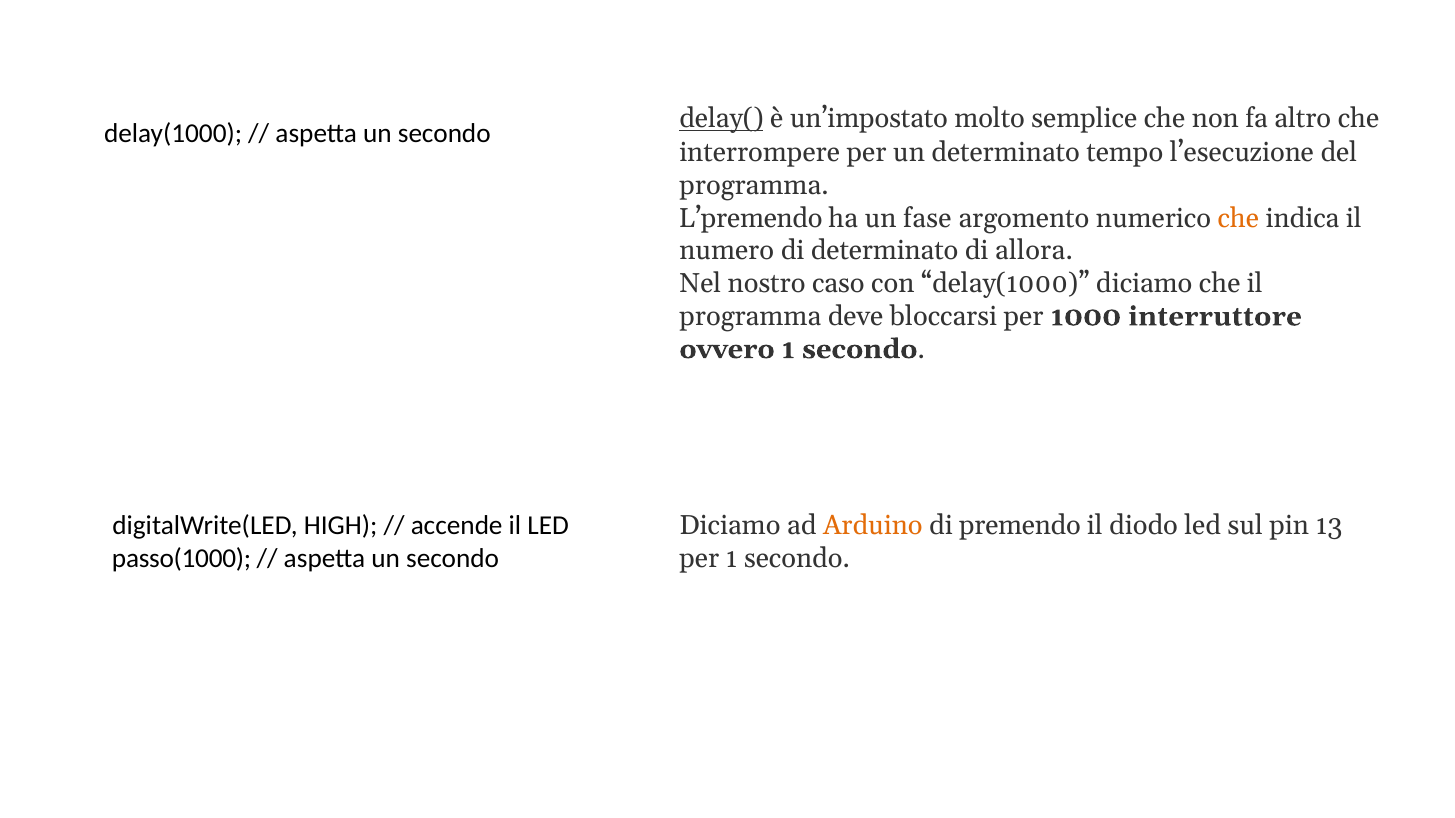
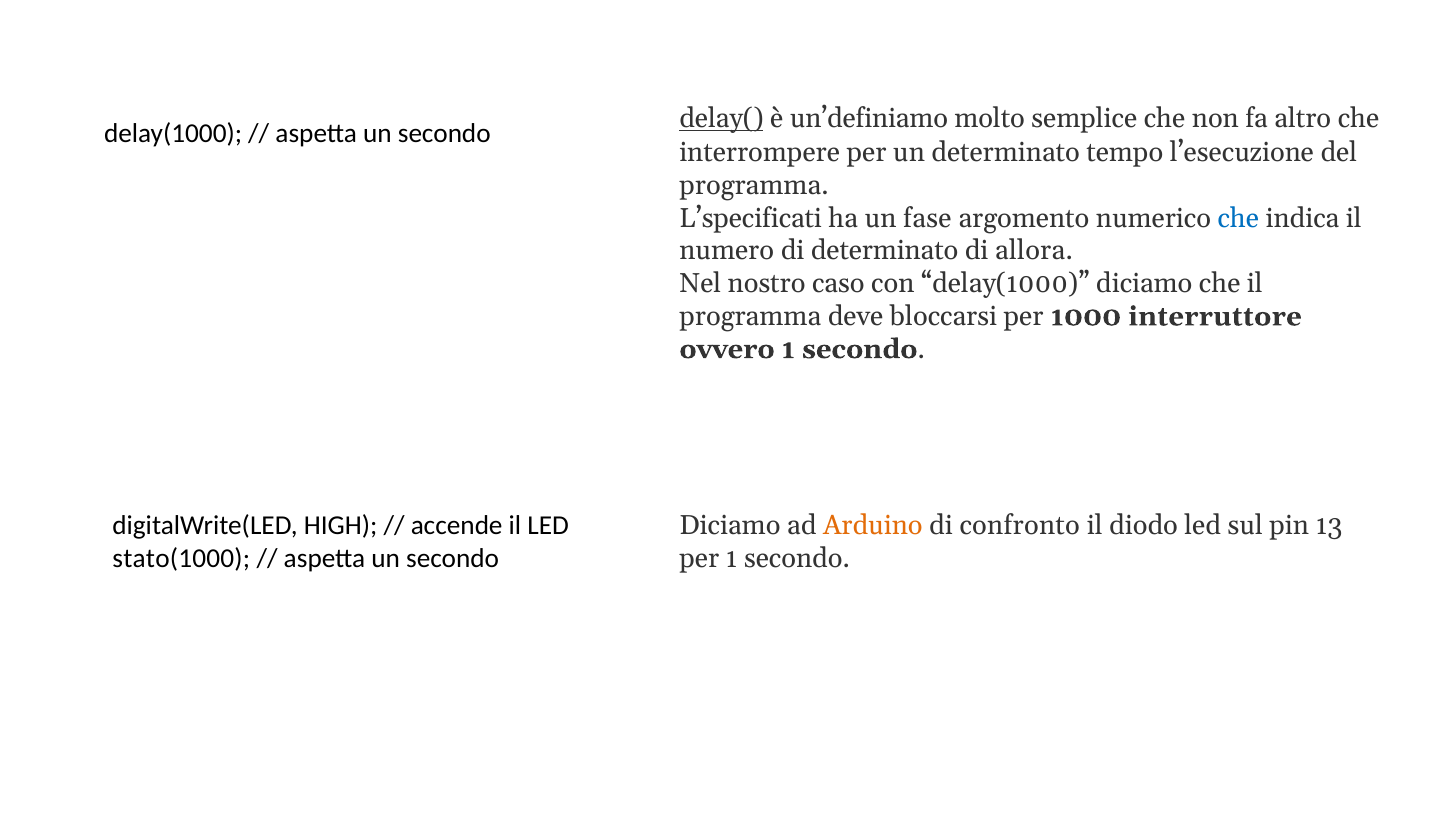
un’impostato: un’impostato -> un’definiamo (869, 118)
L’premendo: L’premendo -> L’specificati (751, 218)
che colour: orange -> blue (1238, 218)
premendo: premendo -> confronto (1020, 526)
passo(1000: passo(1000 -> stato(1000 (181, 559)
